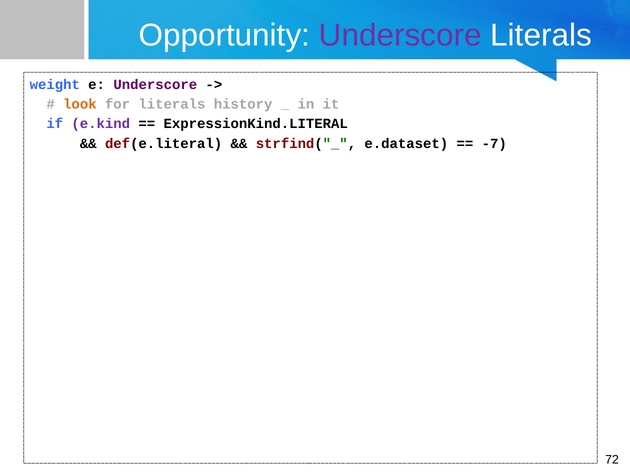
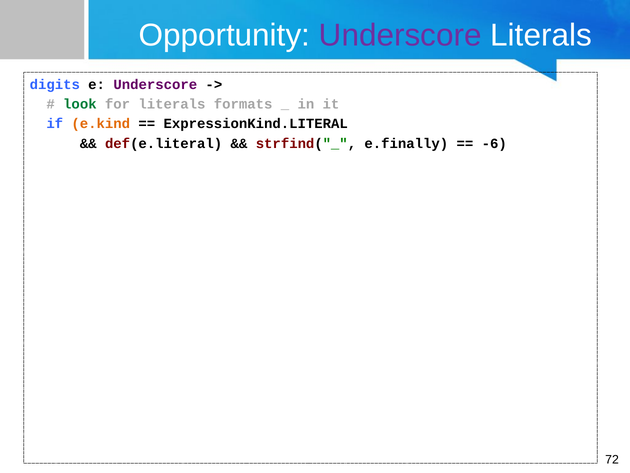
weight: weight -> digits (55, 85)
look colour: orange -> green (80, 104)
history: history -> formats (243, 104)
e.kind colour: purple -> orange (101, 124)
e.dataset: e.dataset -> e.finally (406, 143)
-7: -7 -> -6 (494, 143)
